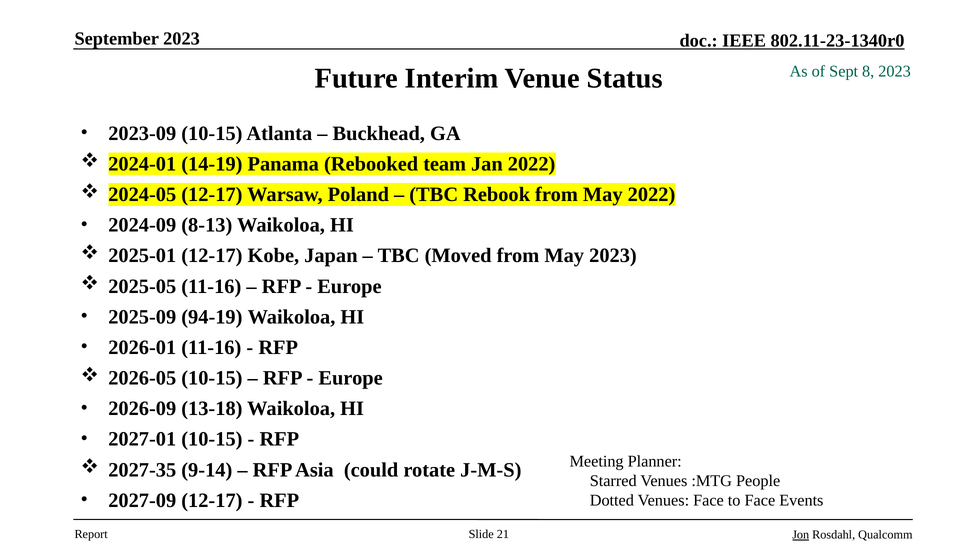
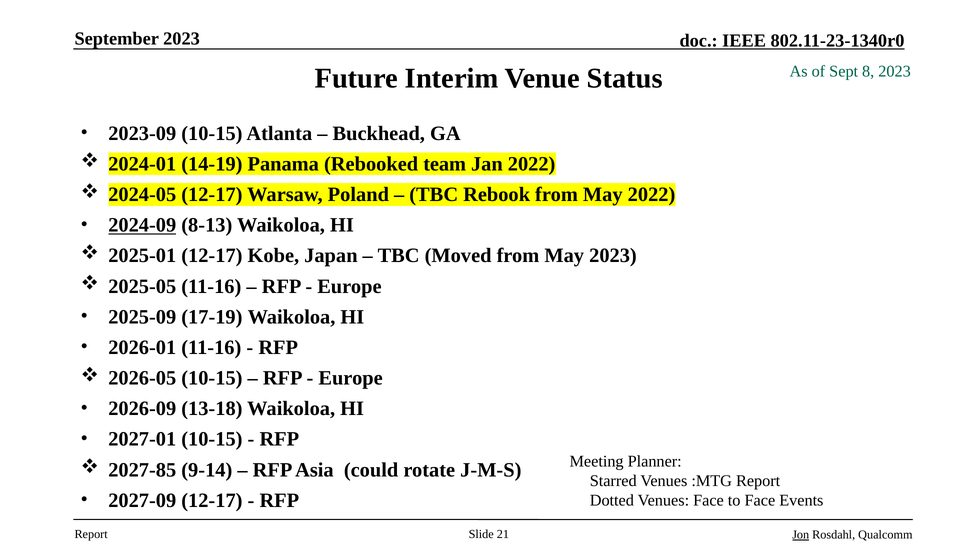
2024-09 underline: none -> present (142, 225)
94-19: 94-19 -> 17-19 (212, 317)
2027-35: 2027-35 -> 2027-85 (142, 470)
:MTG People: People -> Report (758, 481)
